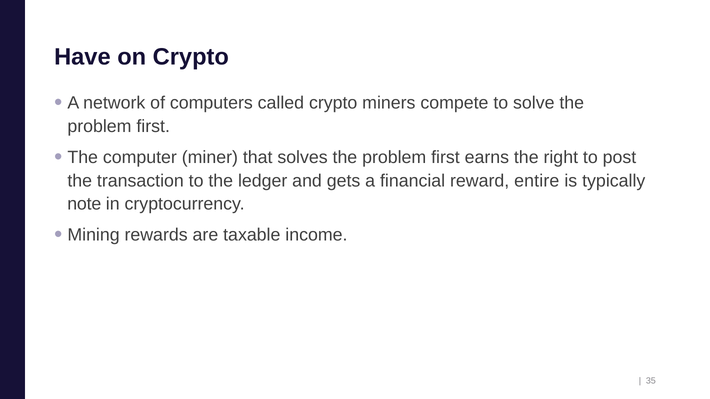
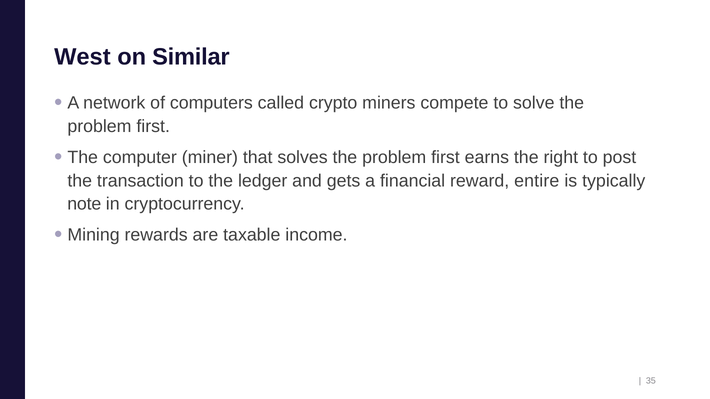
Have: Have -> West (82, 57)
on Crypto: Crypto -> Similar (191, 57)
